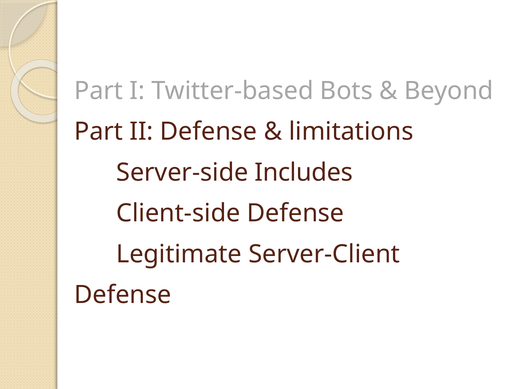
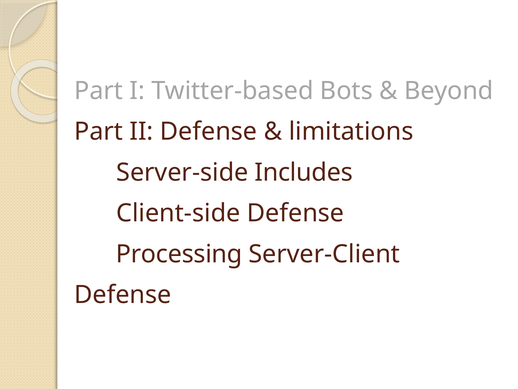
Legitimate: Legitimate -> Processing (179, 254)
